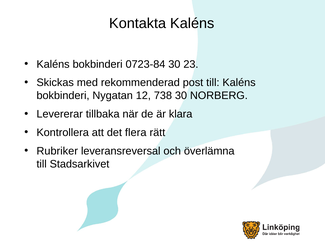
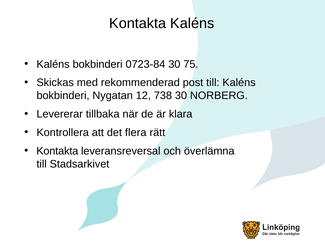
23: 23 -> 75 (191, 64)
Rubriker: Rubriker -> Kontakta (57, 151)
